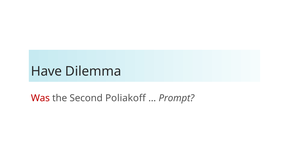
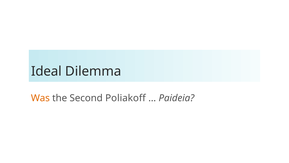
Have: Have -> Ideal (46, 71)
Was colour: red -> orange (40, 98)
Prompt: Prompt -> Paideia (176, 98)
